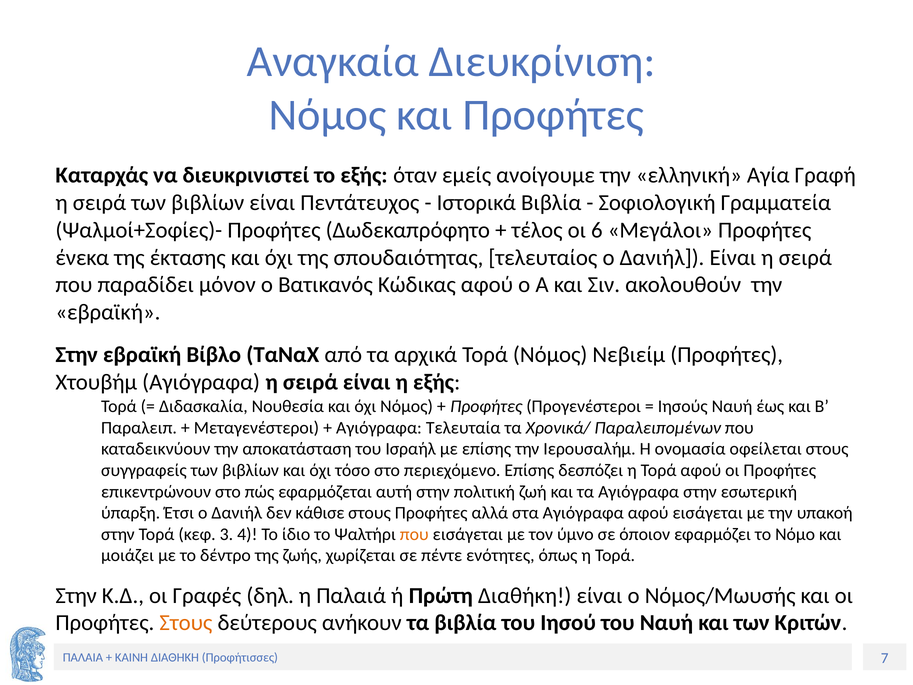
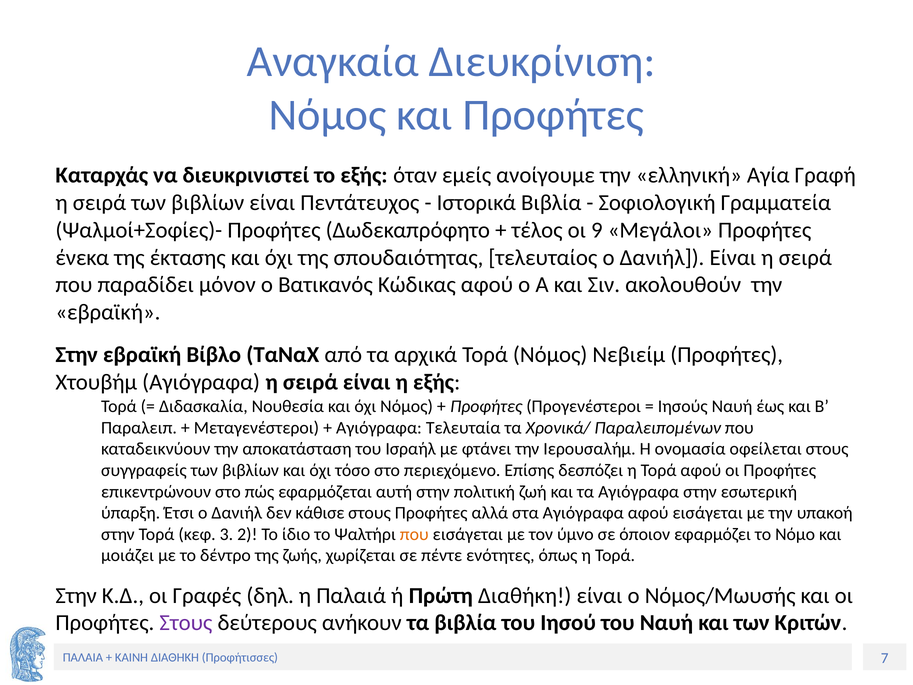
6: 6 -> 9 (597, 230)
με επίσης: επίσης -> φτάνει (487, 449)
4: 4 -> 2 (247, 534)
Στους colour: orange -> purple (186, 623)
